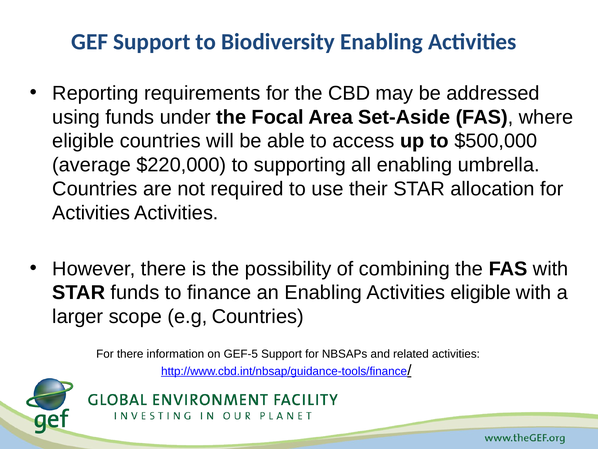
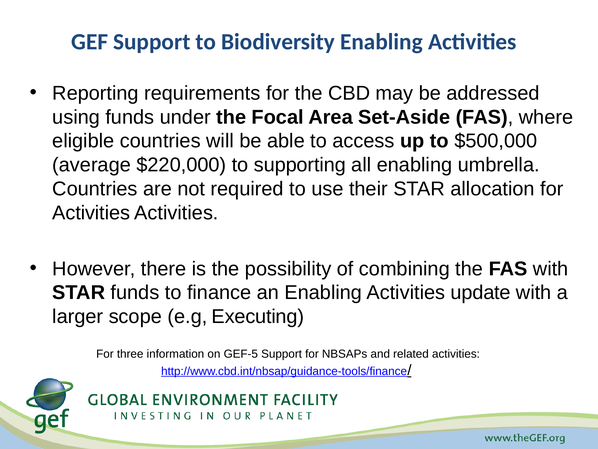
Activities eligible: eligible -> update (481, 292)
e.g Countries: Countries -> Executing (258, 316)
For there: there -> three (130, 354)
